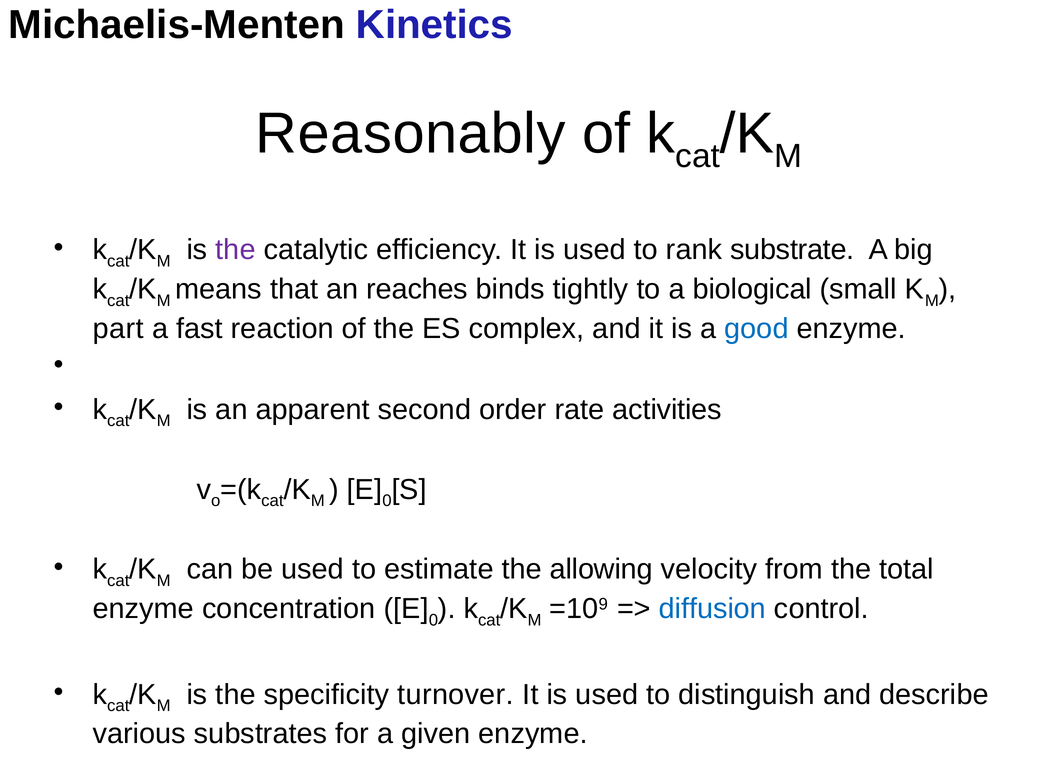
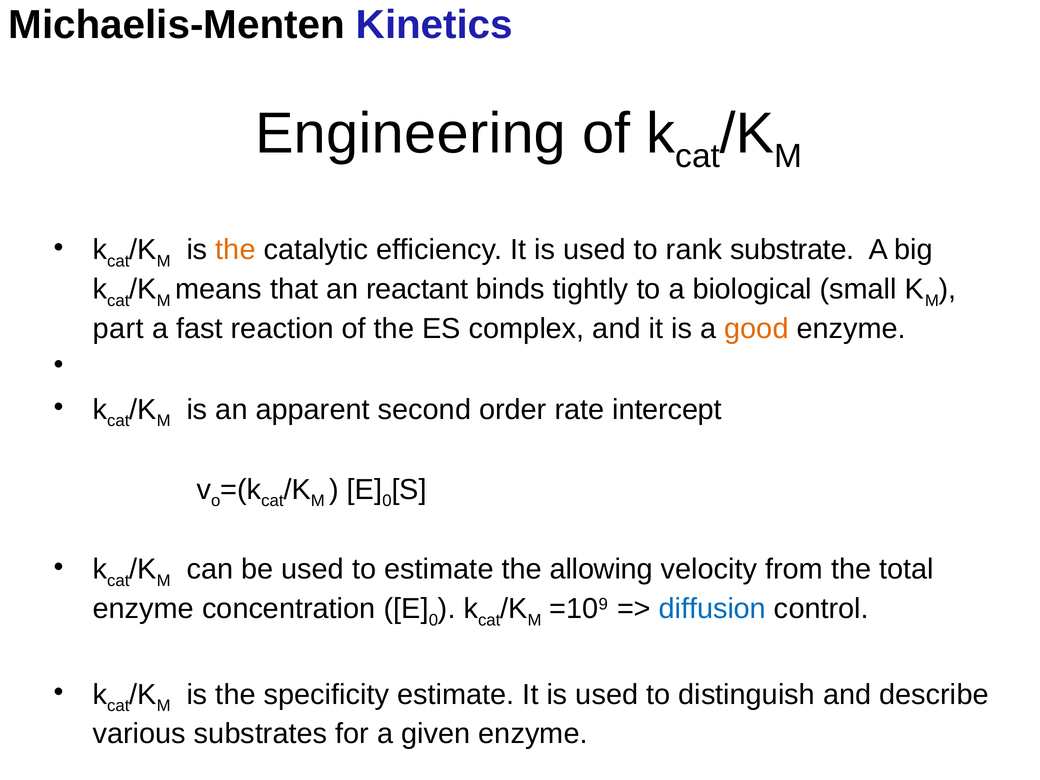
Reasonably: Reasonably -> Engineering (411, 134)
the colour: purple -> orange (236, 250)
reaches: reaches -> reactant (417, 289)
good colour: blue -> orange (756, 329)
activities: activities -> intercept (667, 410)
specificity turnover: turnover -> estimate (456, 695)
